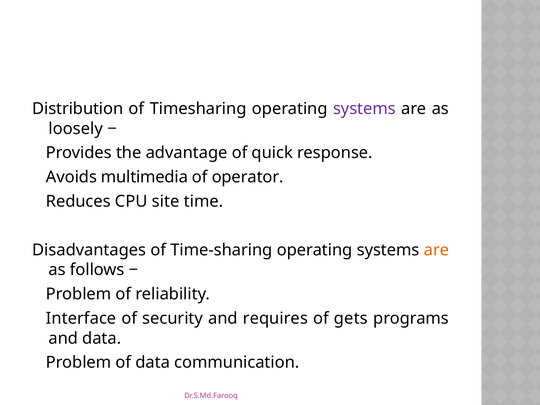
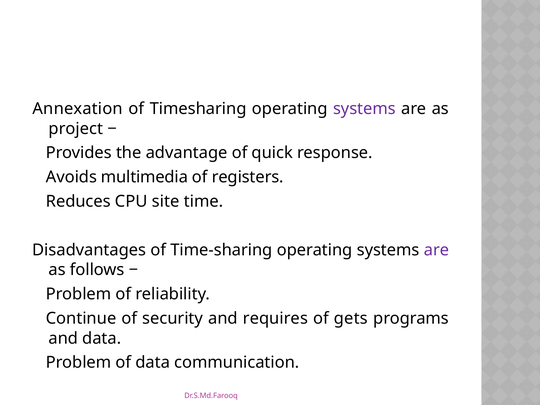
Distribution: Distribution -> Annexation (78, 109)
loosely: loosely -> project (76, 129)
operator: operator -> registers (248, 177)
are colour: orange -> purple (436, 250)
Interface: Interface -> Continue (81, 318)
